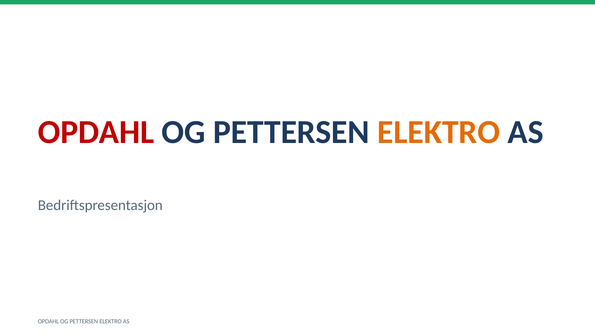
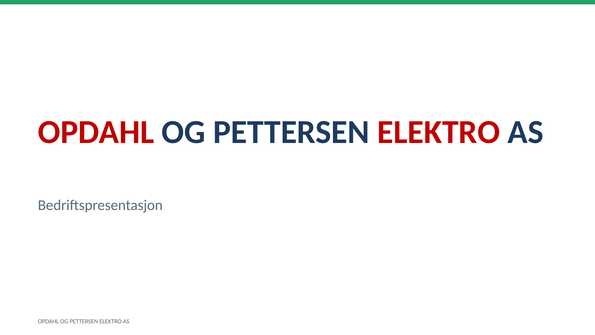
ELEKTRO colour: orange -> red (439, 132)
